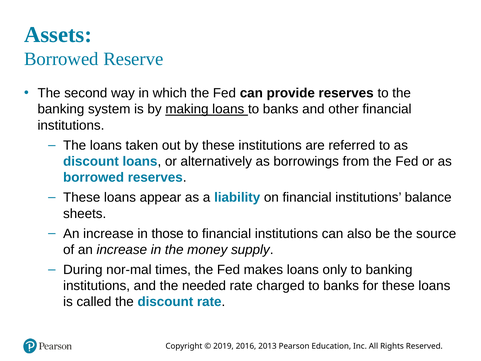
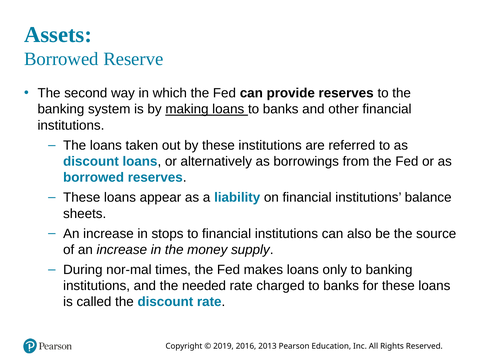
those: those -> stops (168, 233)
